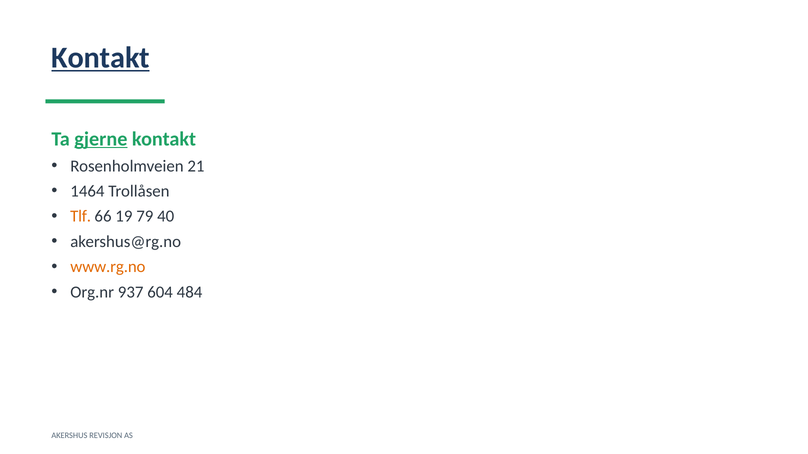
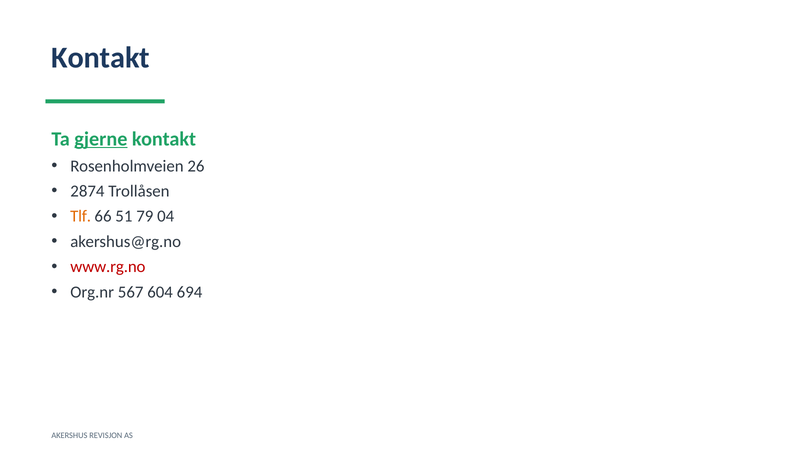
Kontakt underline: present -> none (101, 58)
21: 21 -> 26 (196, 166)
1464: 1464 -> 2874 (87, 191)
19: 19 -> 51 (124, 217)
40: 40 -> 04 (166, 217)
www.rg.no colour: orange -> red (108, 267)
937: 937 -> 567 (131, 292)
484: 484 -> 694 (190, 292)
